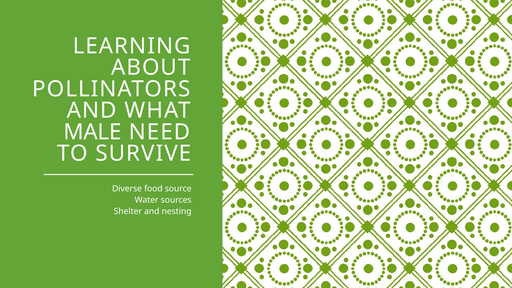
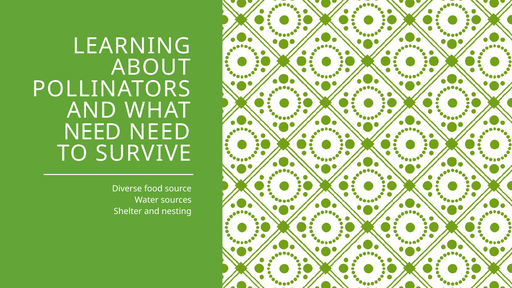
MALE: MALE -> NEED (92, 132)
